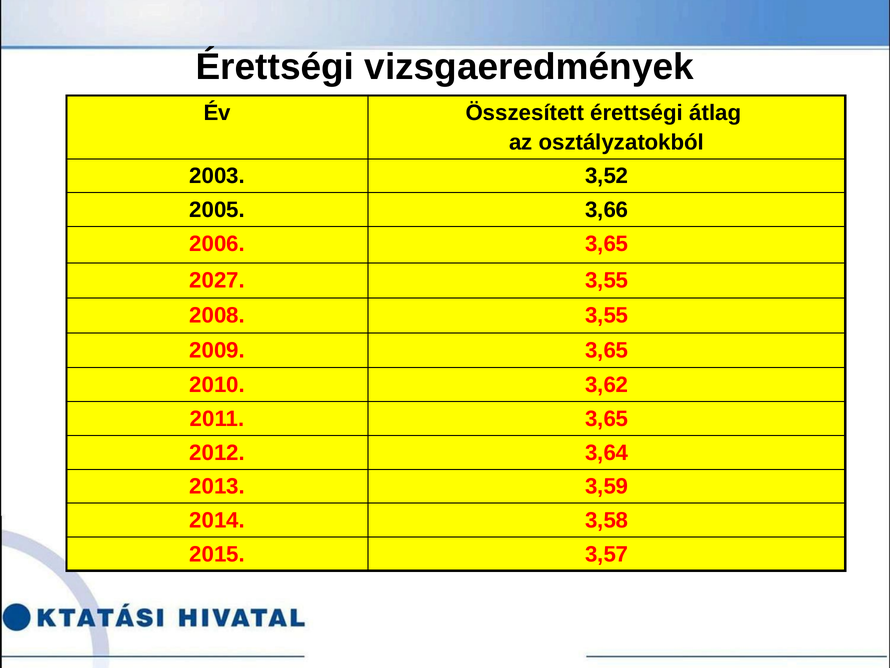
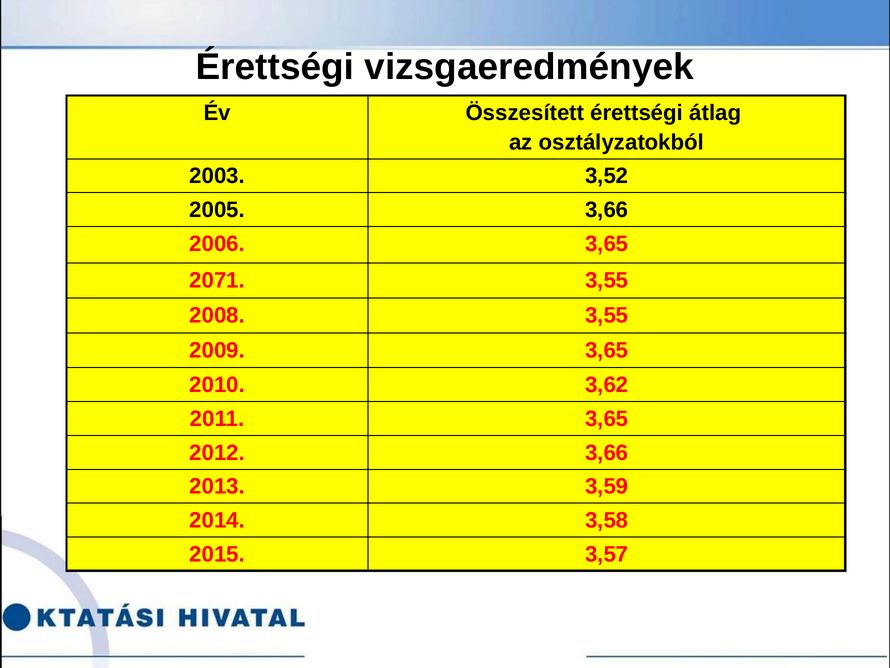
2027: 2027 -> 2071 (217, 280)
2012 3,64: 3,64 -> 3,66 (607, 452)
